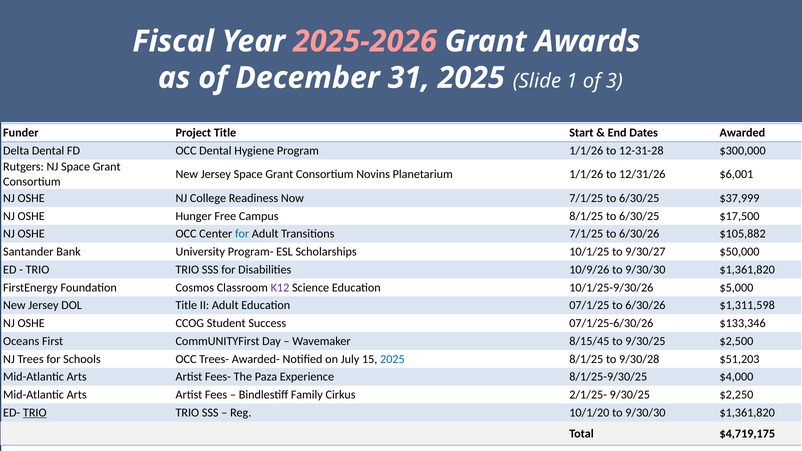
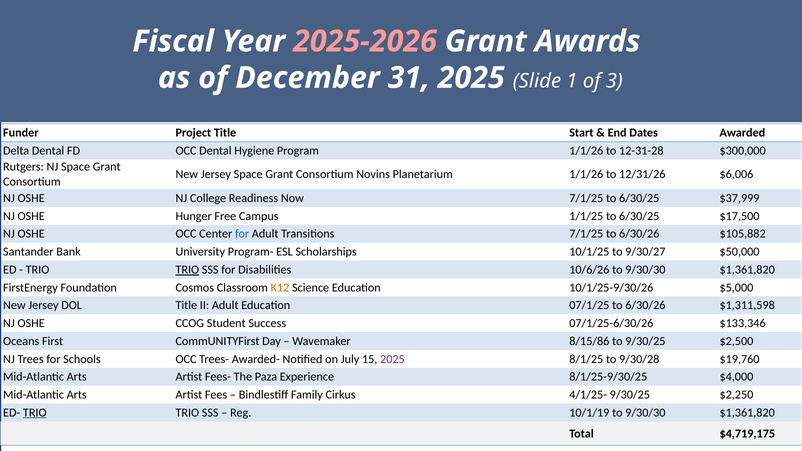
$6,001: $6,001 -> $6,006 (736, 174)
Campus 8/1/25: 8/1/25 -> 1/1/25 (586, 216)
TRIO underline: none -> present (187, 270)
10/9/26: 10/9/26 -> 10/6/26 (589, 270)
K12 colour: purple -> orange (280, 288)
8/15/45: 8/15/45 -> 8/15/86 (589, 341)
2025 colour: blue -> purple (392, 359)
$51,203: $51,203 -> $19,760 (740, 359)
2/1/25-: 2/1/25- -> 4/1/25- (588, 395)
10/1/20: 10/1/20 -> 10/1/19 (589, 413)
